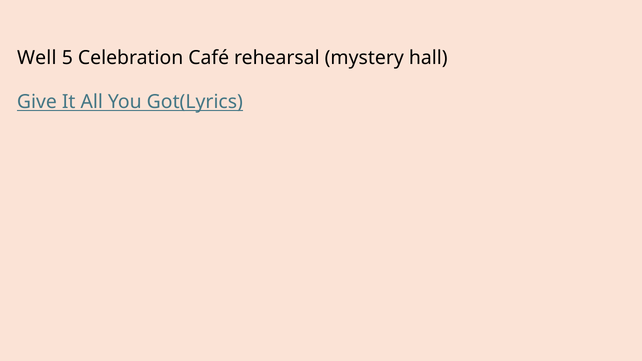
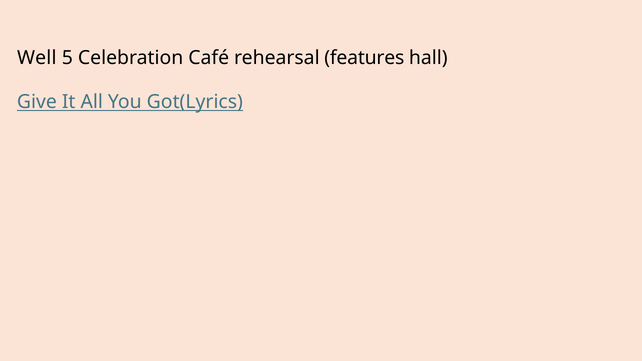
mystery: mystery -> features (364, 58)
